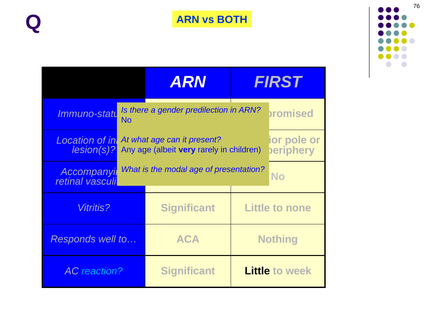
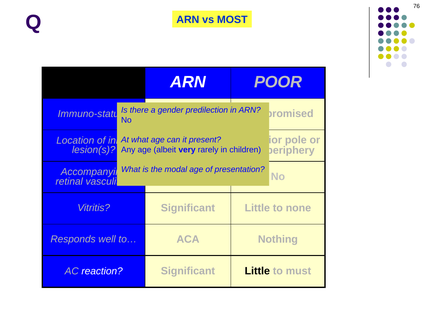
BOTH: BOTH -> MOST (232, 20)
FIRST: FIRST -> POOR (278, 82)
reaction colour: light blue -> white (102, 271)
week: week -> must (298, 271)
